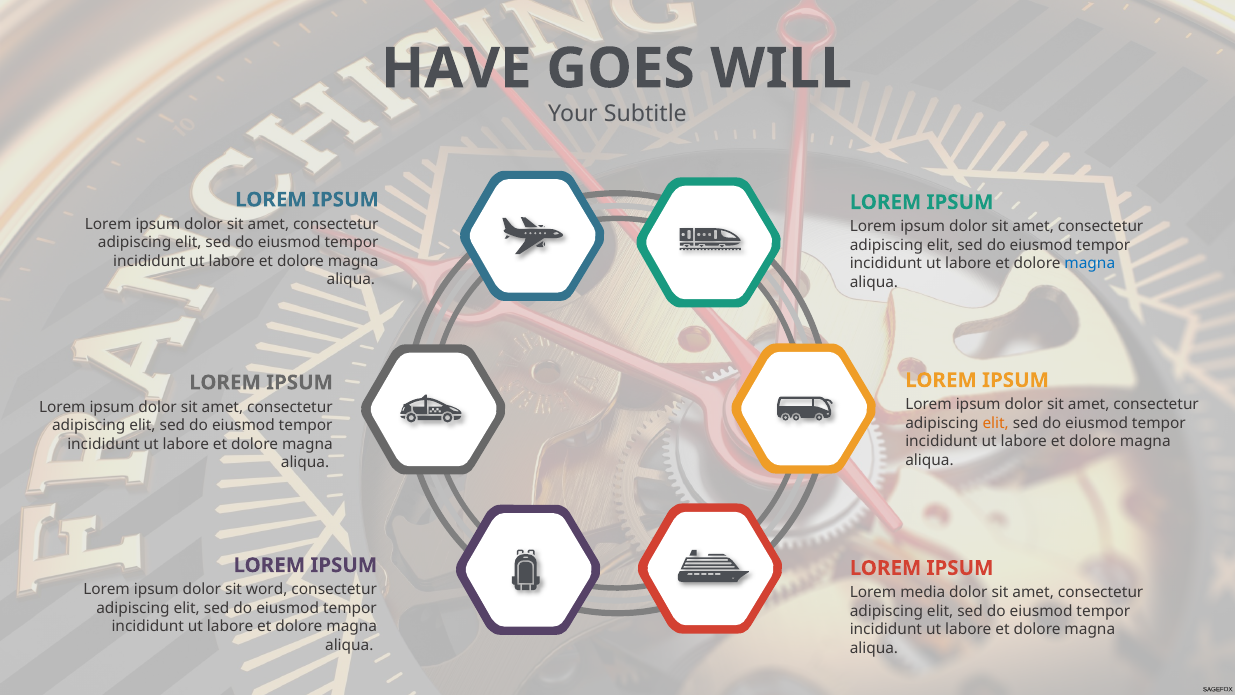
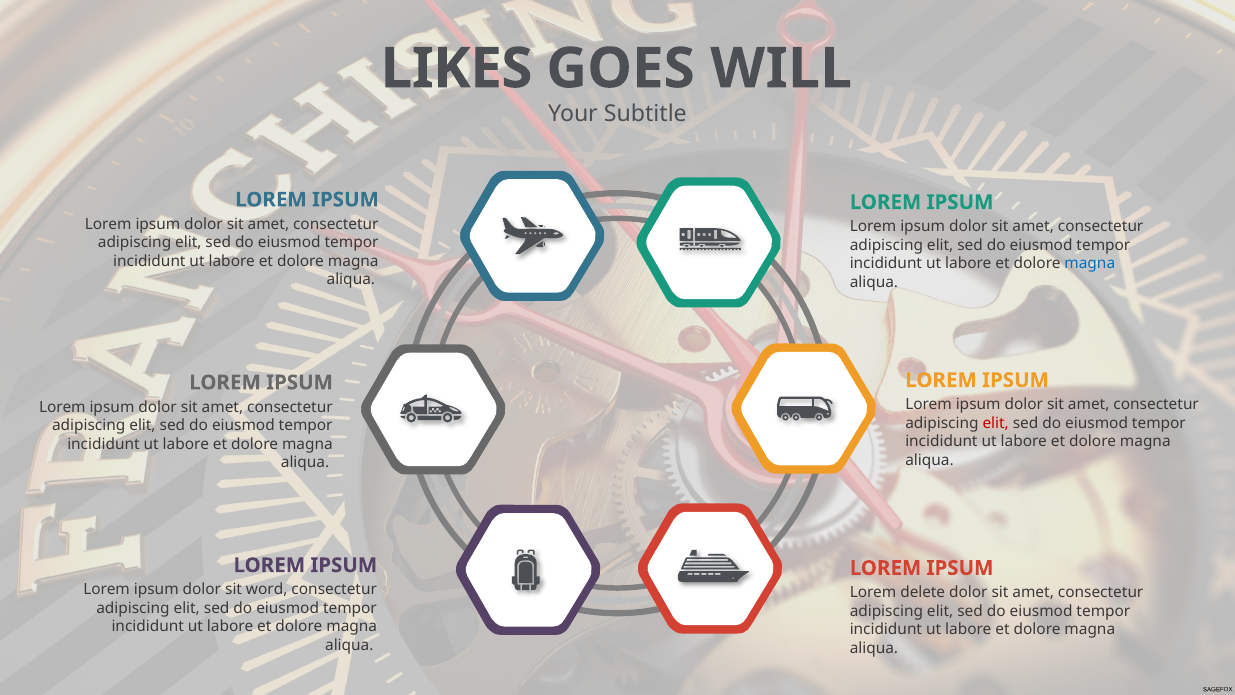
HAVE: HAVE -> LIKES (457, 69)
elit colour: orange -> red (996, 423)
media: media -> delete (923, 592)
